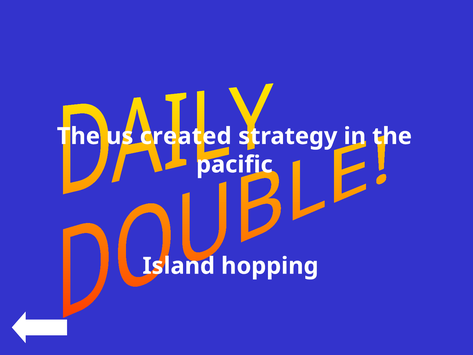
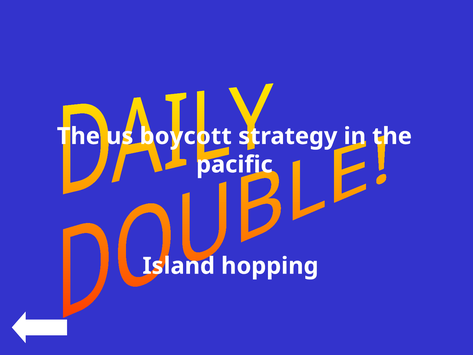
created: created -> boycott (186, 136)
